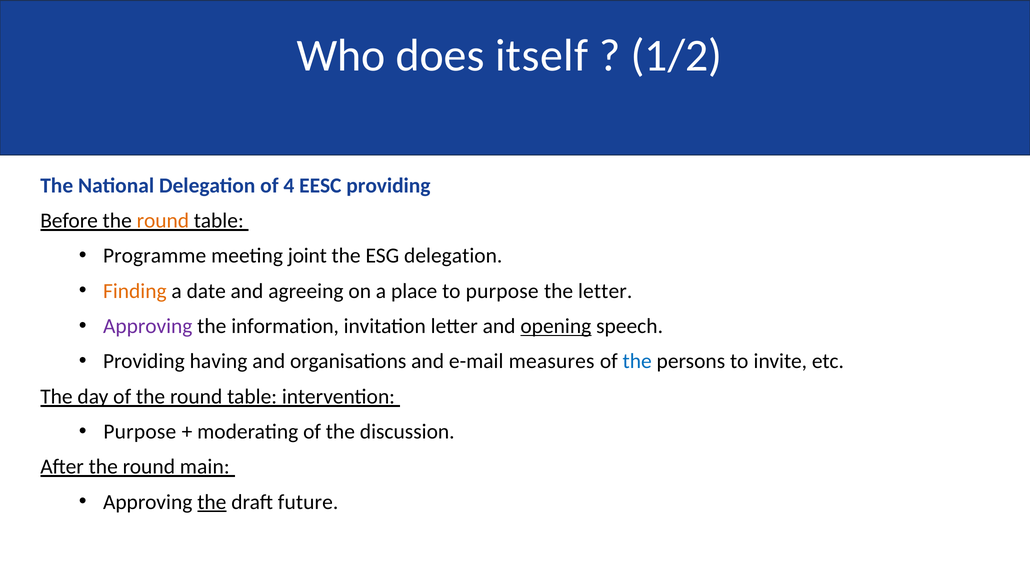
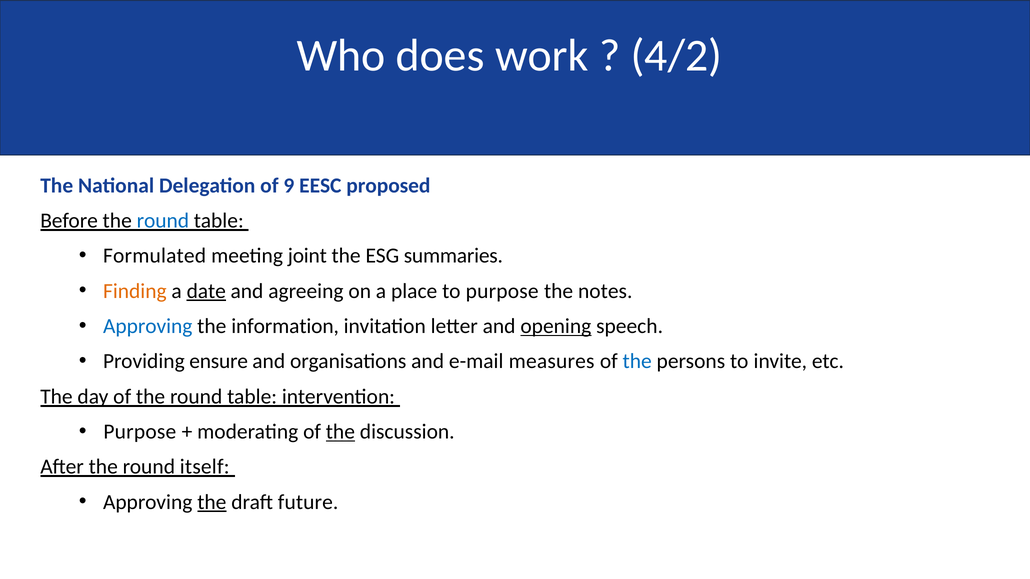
itself: itself -> work (542, 56)
1/2: 1/2 -> 4/2 (676, 56)
4: 4 -> 9 (289, 186)
EESC providing: providing -> proposed (388, 186)
round colour: orange -> blue (163, 221)
Programme: Programme -> Formulated (155, 256)
ESG delegation: delegation -> summaries (453, 256)
date underline: none -> present (206, 291)
the letter: letter -> notes (605, 291)
Approving colour: purple -> blue (148, 326)
having: having -> ensure (219, 362)
the underline: none -> present (340, 432)
main: main -> itself (205, 467)
